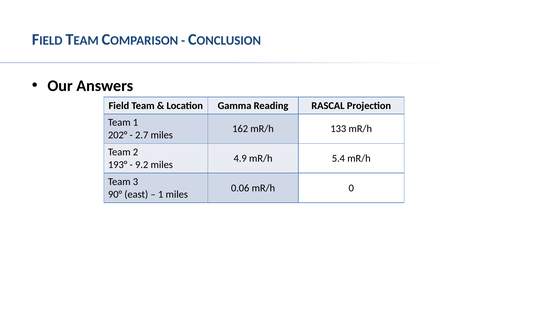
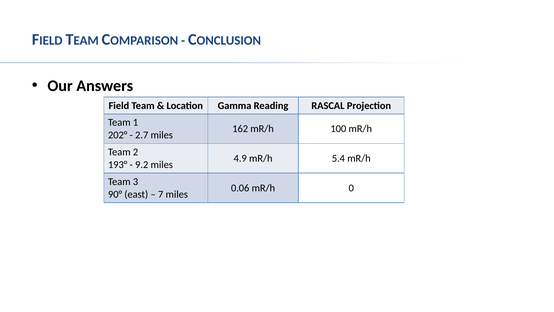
133: 133 -> 100 (338, 129)
1: 1 -> 7 (161, 194)
